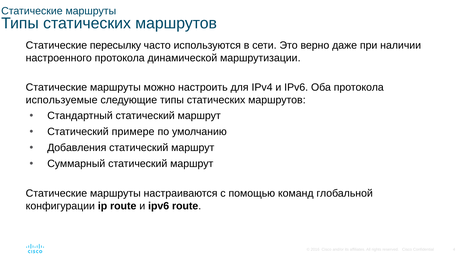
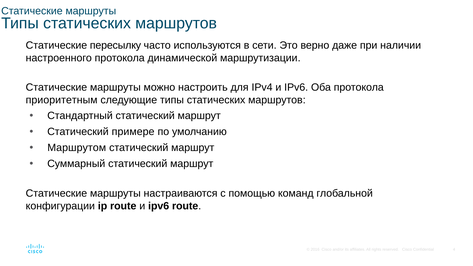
используемые: используемые -> приоритетным (62, 100)
Добавления: Добавления -> Маршрутом (77, 148)
